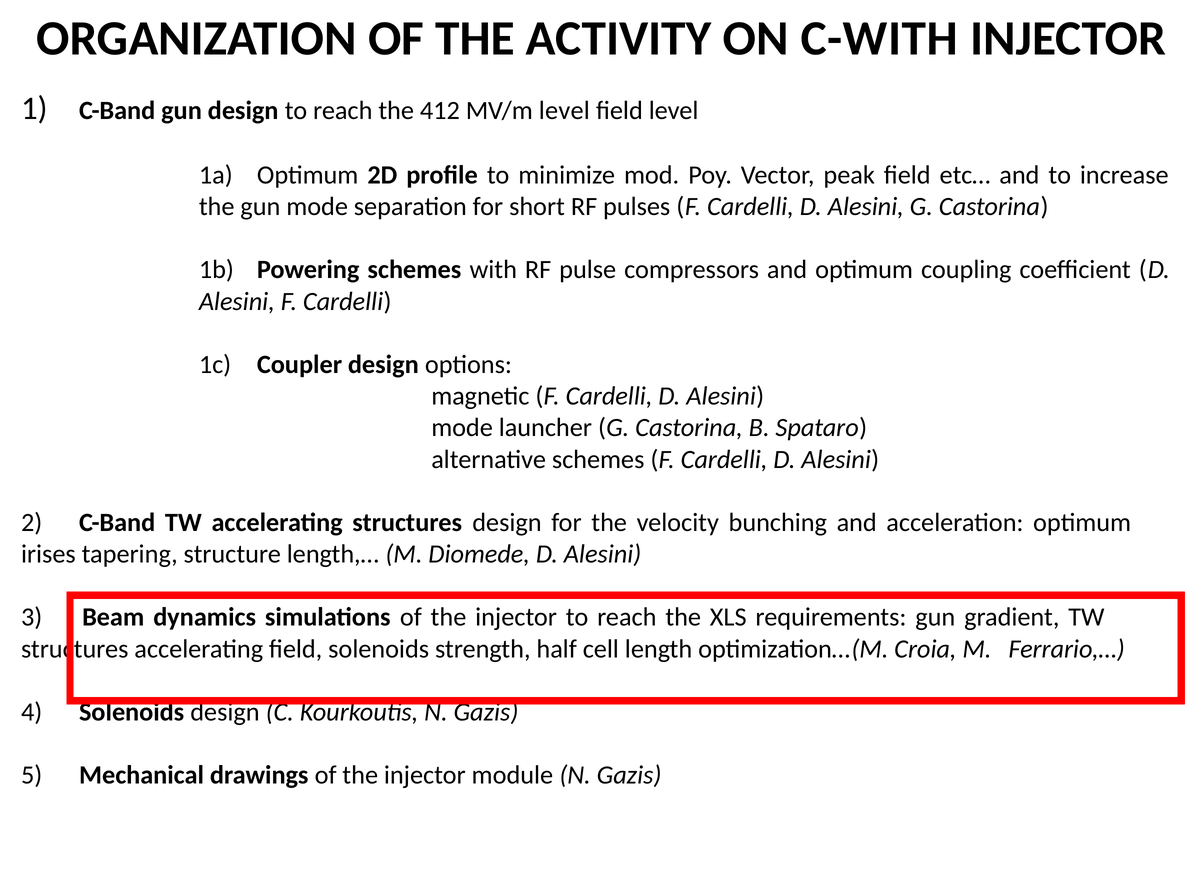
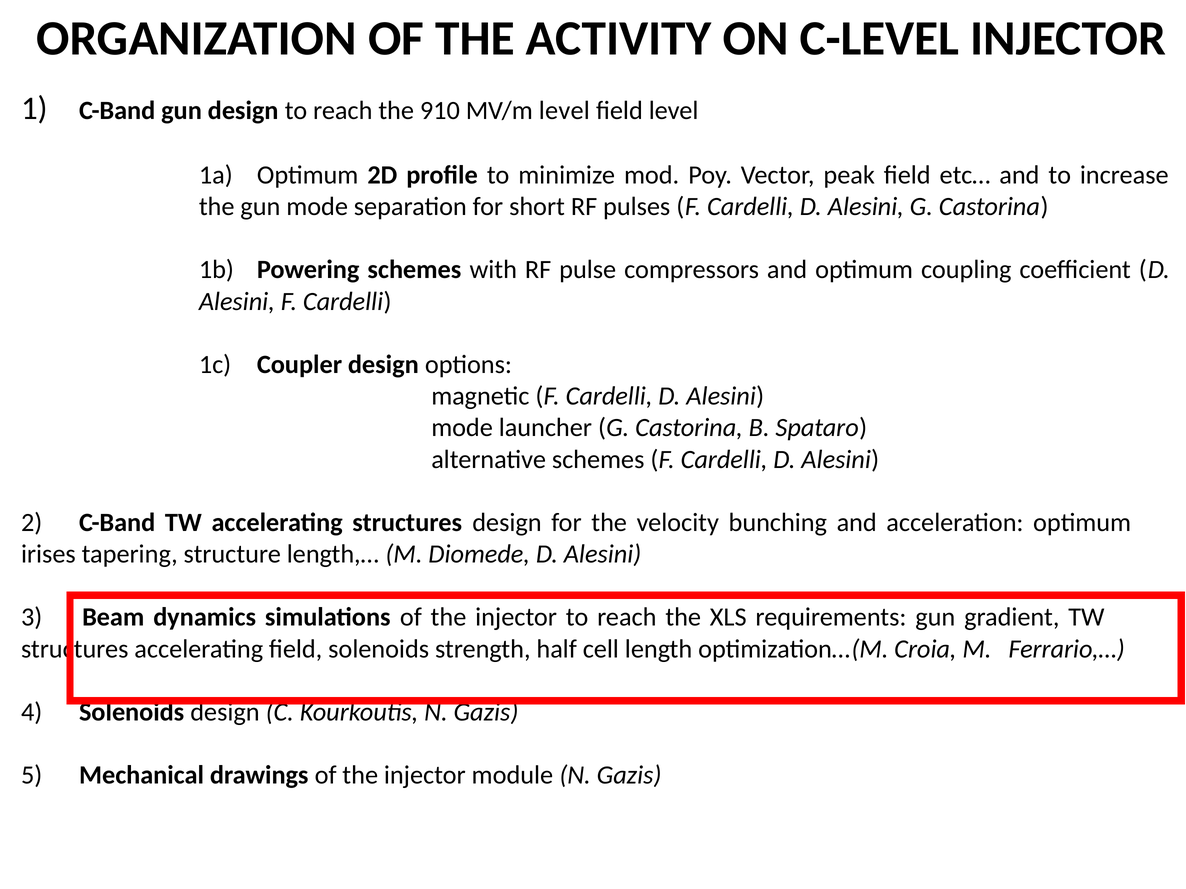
C-WITH: C-WITH -> C-LEVEL (880, 38)
412: 412 -> 910 (440, 111)
